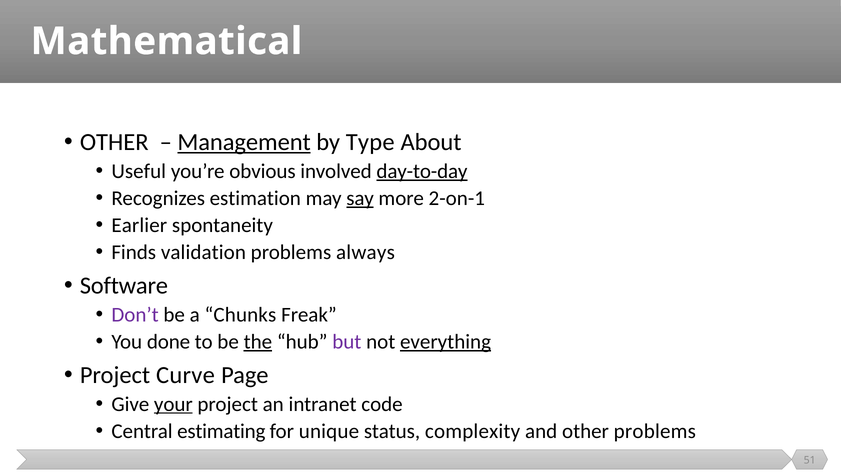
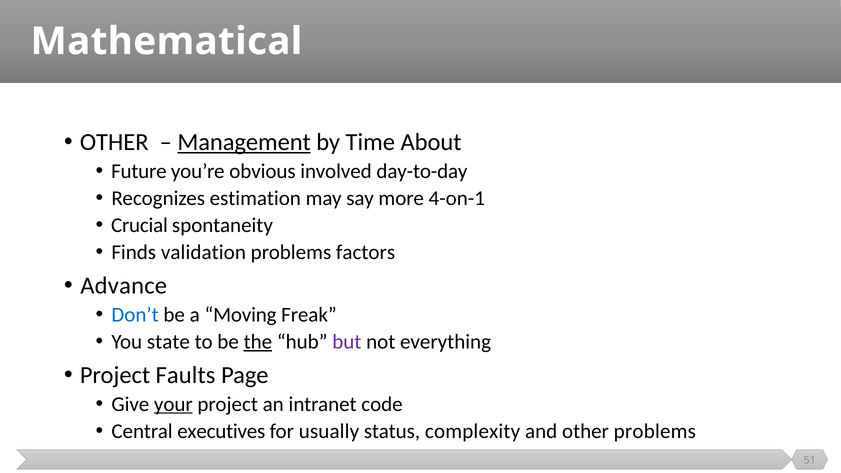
Type: Type -> Time (370, 142)
Useful: Useful -> Future (139, 171)
day-to-day underline: present -> none (422, 171)
say underline: present -> none (360, 198)
2-on-1: 2-on-1 -> 4-on-1 (457, 198)
Earlier: Earlier -> Crucial (139, 225)
always: always -> factors (366, 252)
Software: Software -> Advance (124, 286)
Don’t colour: purple -> blue (135, 315)
Chunks: Chunks -> Moving (241, 315)
done: done -> state (168, 342)
everything underline: present -> none (446, 342)
Curve: Curve -> Faults (186, 375)
estimating: estimating -> executives (221, 431)
unique: unique -> usually (329, 431)
